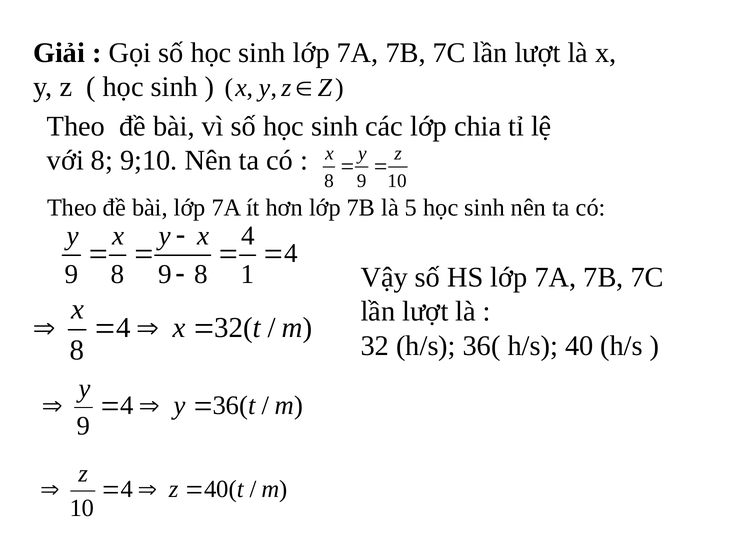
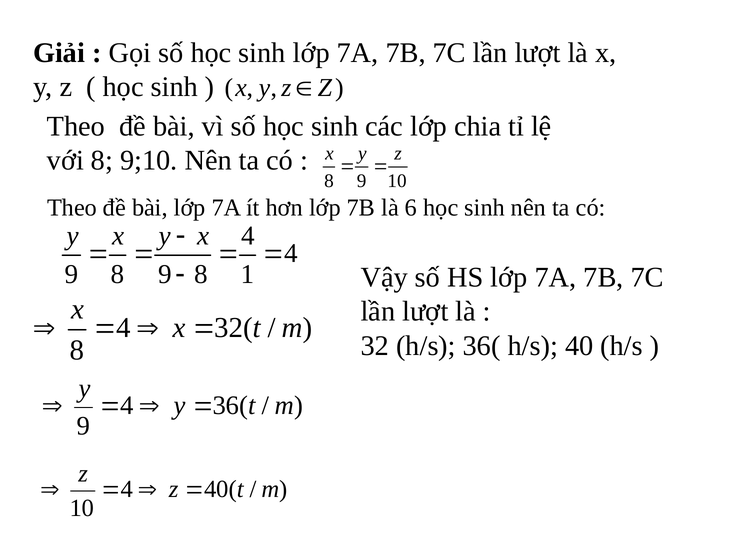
5: 5 -> 6 (411, 207)
